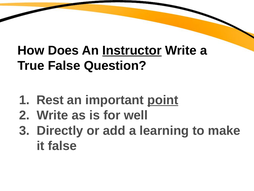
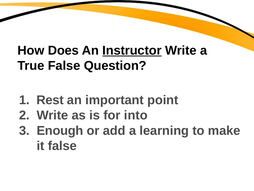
point underline: present -> none (163, 100)
well: well -> into (136, 115)
Directly: Directly -> Enough (60, 130)
